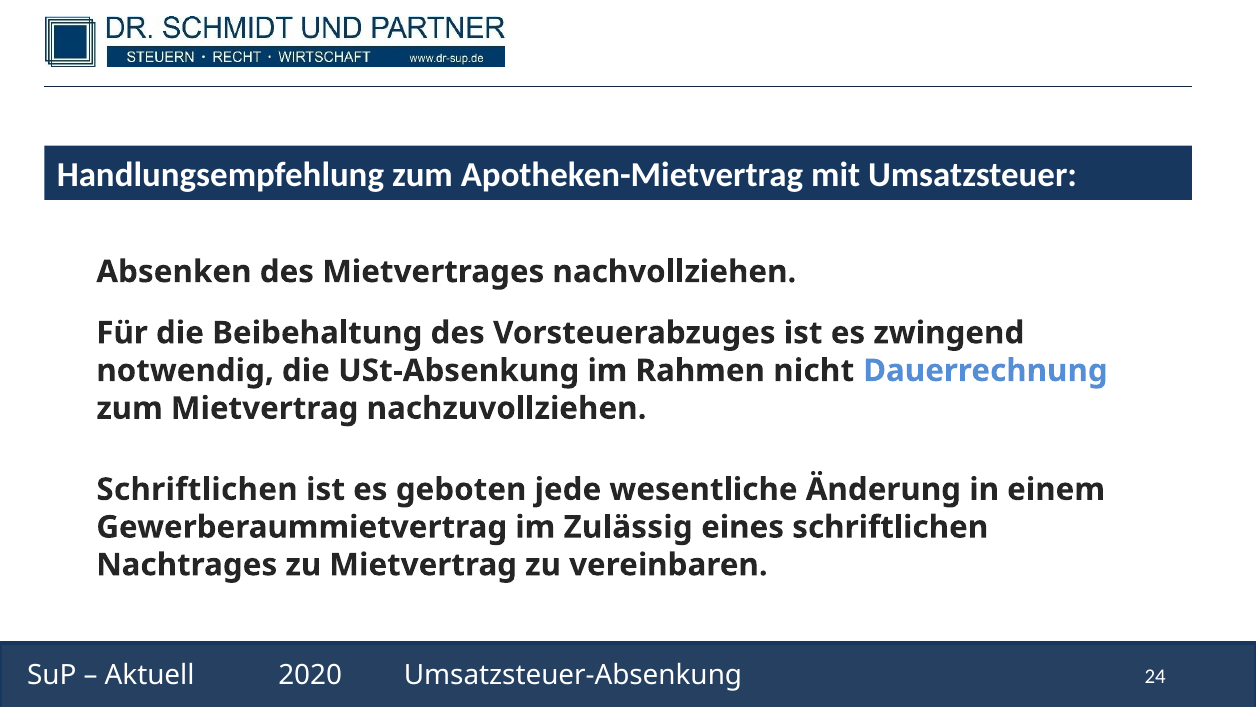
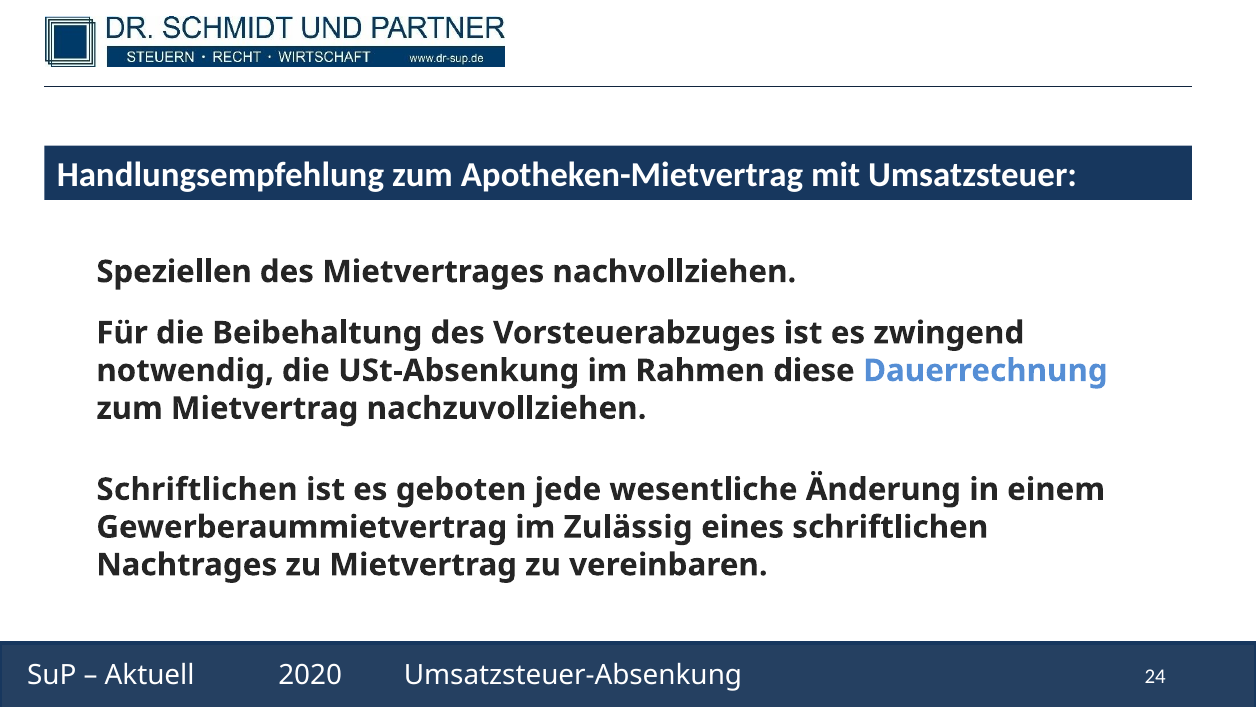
Absenken: Absenken -> Speziellen (174, 272)
nicht: nicht -> diese (814, 370)
